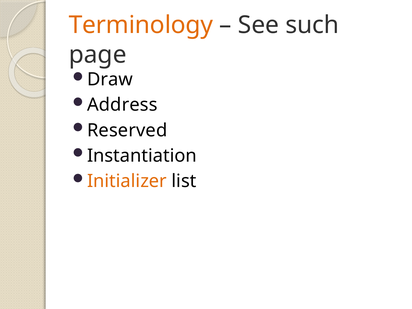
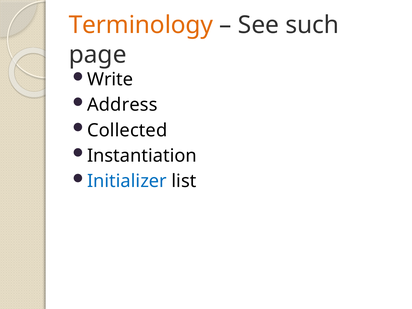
Draw: Draw -> Write (110, 80)
Reserved: Reserved -> Collected (127, 130)
Initializer colour: orange -> blue (127, 181)
